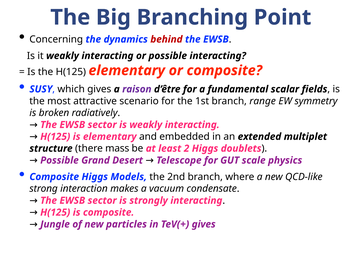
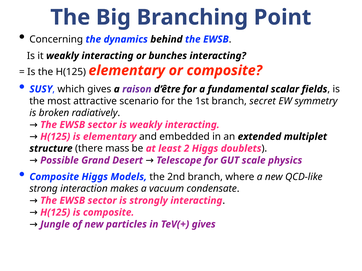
behind colour: red -> black (166, 39)
or possible: possible -> bunches (168, 56)
range: range -> secret (263, 101)
